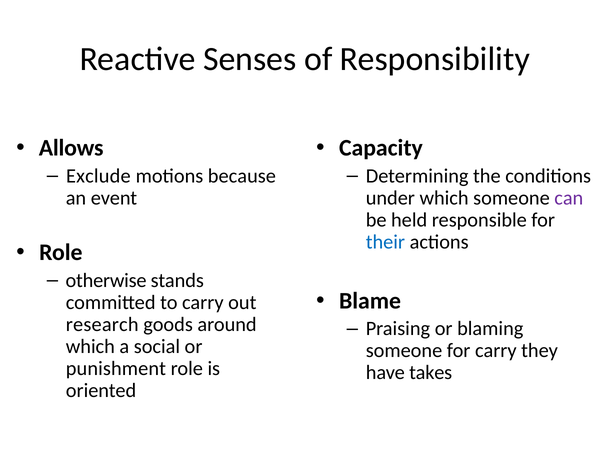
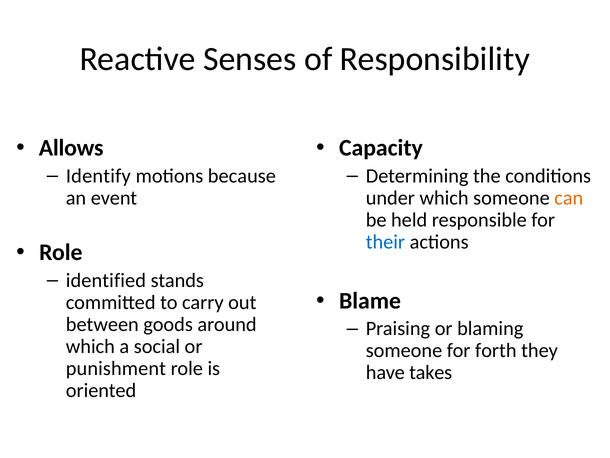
Exclude: Exclude -> Identify (98, 176)
can colour: purple -> orange (569, 198)
otherwise: otherwise -> identified (106, 280)
research: research -> between (102, 324)
for carry: carry -> forth (496, 350)
